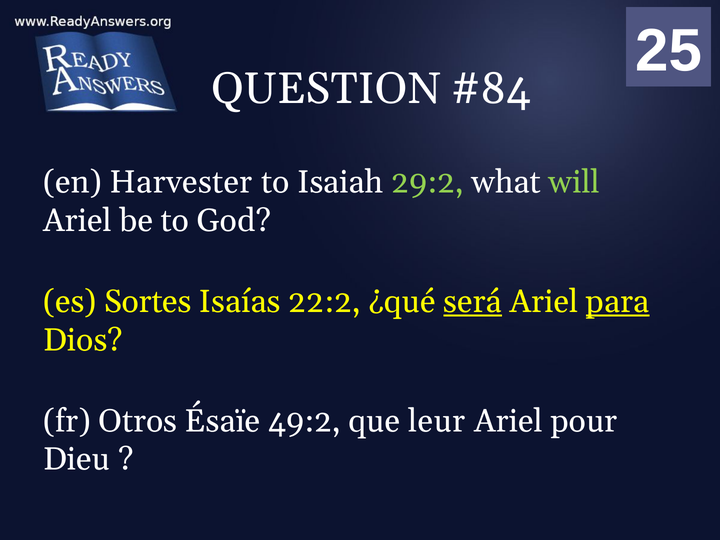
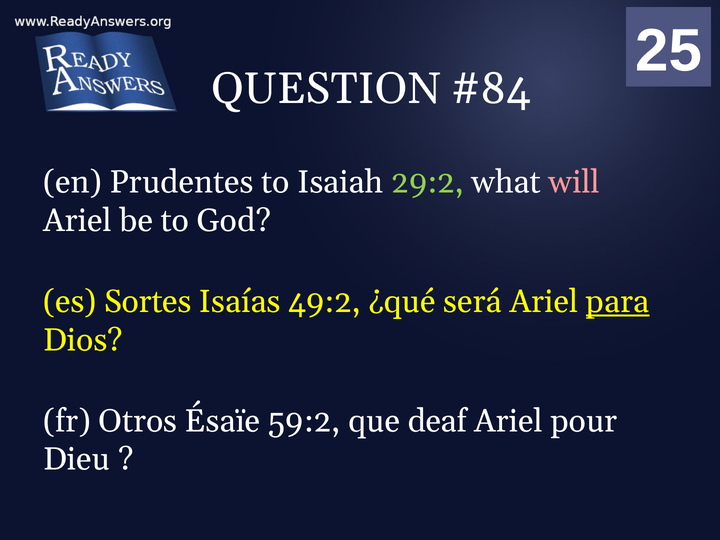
Harvester: Harvester -> Prudentes (181, 182)
will colour: light green -> pink (574, 182)
22:2: 22:2 -> 49:2 (325, 302)
será underline: present -> none (473, 302)
49:2: 49:2 -> 59:2 (304, 421)
leur: leur -> deaf (437, 421)
